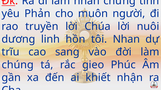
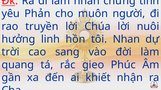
dương: dương -> hưởng (18, 39)
trĩu: trĩu -> trời (11, 52)
chúng: chúng -> quang (18, 65)
